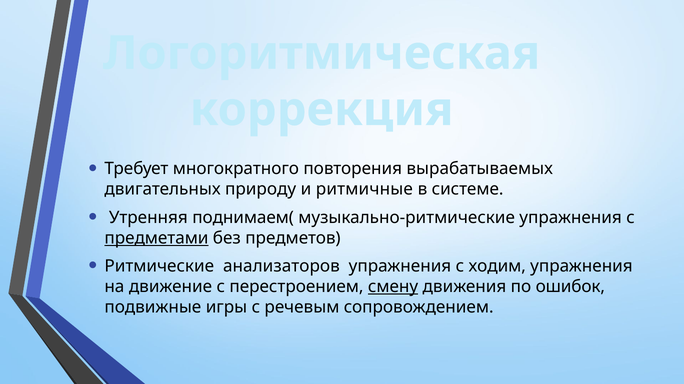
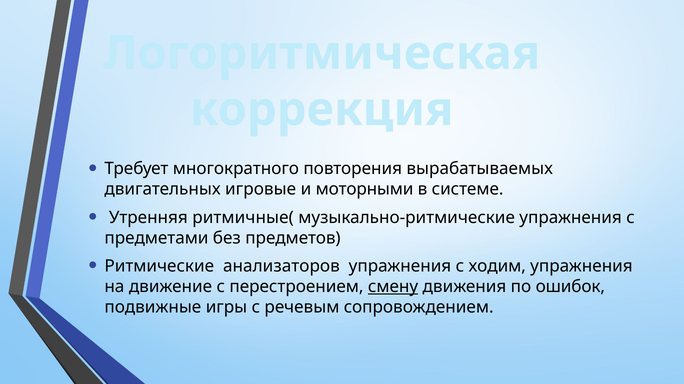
природу: природу -> игровые (261, 190)
ритмичные: ритмичные -> моторными (365, 190)
поднимаем(: поднимаем( -> ритмичные( (243, 218)
предметами underline: present -> none (156, 238)
